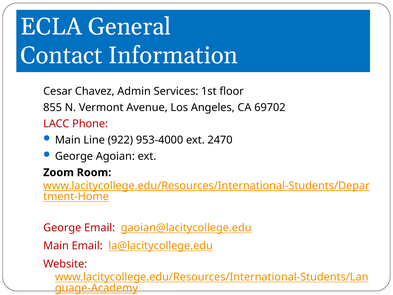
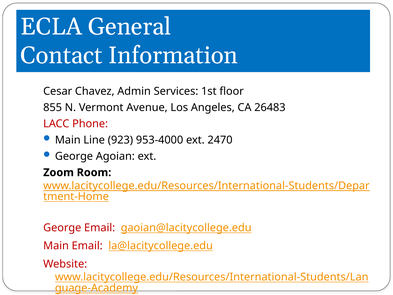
69702: 69702 -> 26483 (270, 107)
922: 922 -> 923 (120, 140)
